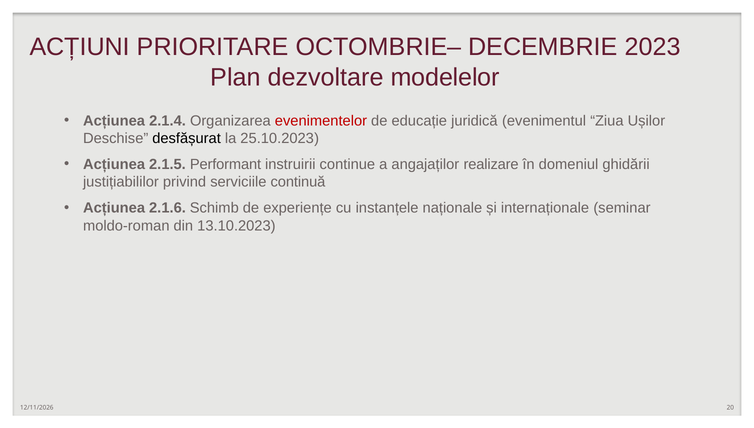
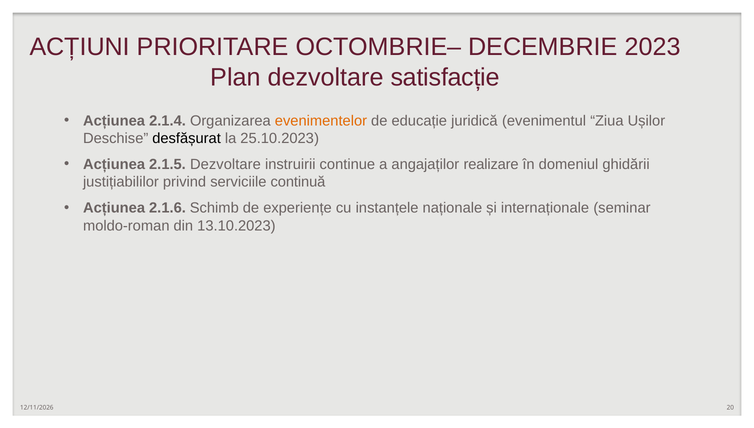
modelelor: modelelor -> satisfacție (445, 77)
evenimentelor colour: red -> orange (321, 121)
2.1.5 Performant: Performant -> Dezvoltare (225, 164)
